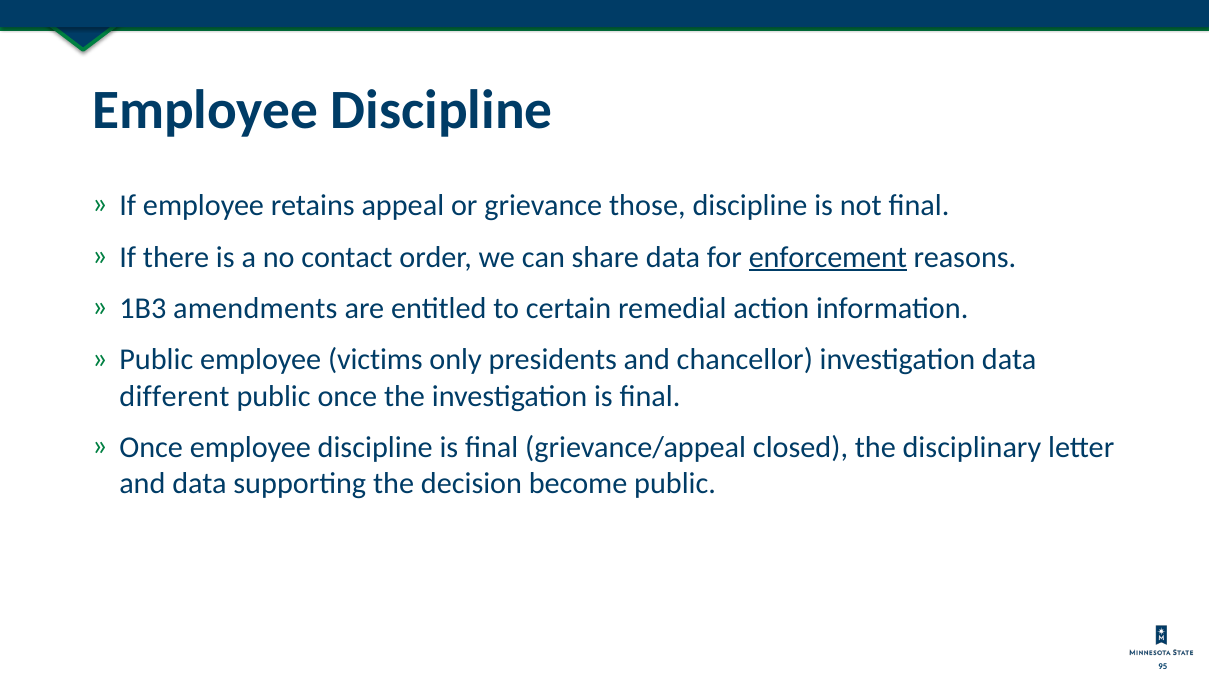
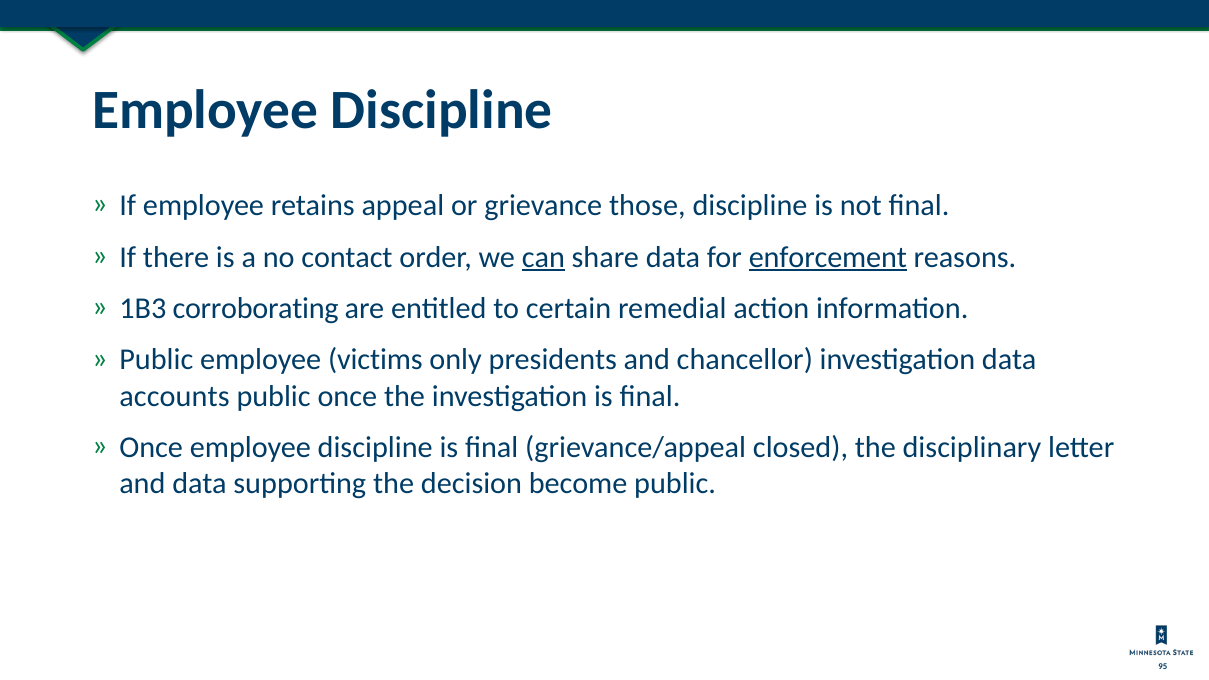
can underline: none -> present (543, 257)
amendments: amendments -> corroborating (256, 309)
different: different -> accounts (174, 396)
